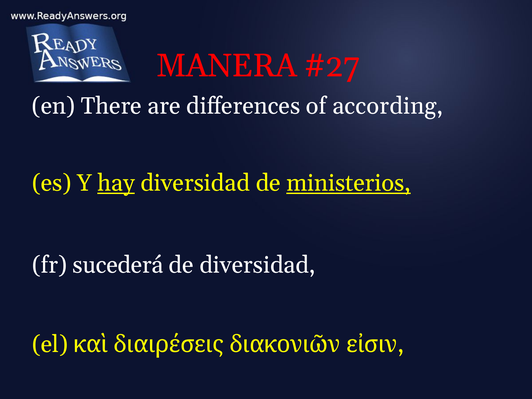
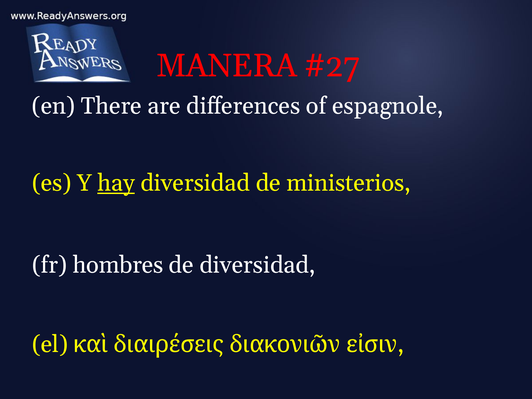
according: according -> espagnole (388, 106)
ministerios underline: present -> none (349, 183)
sucederá: sucederá -> hombres (118, 265)
